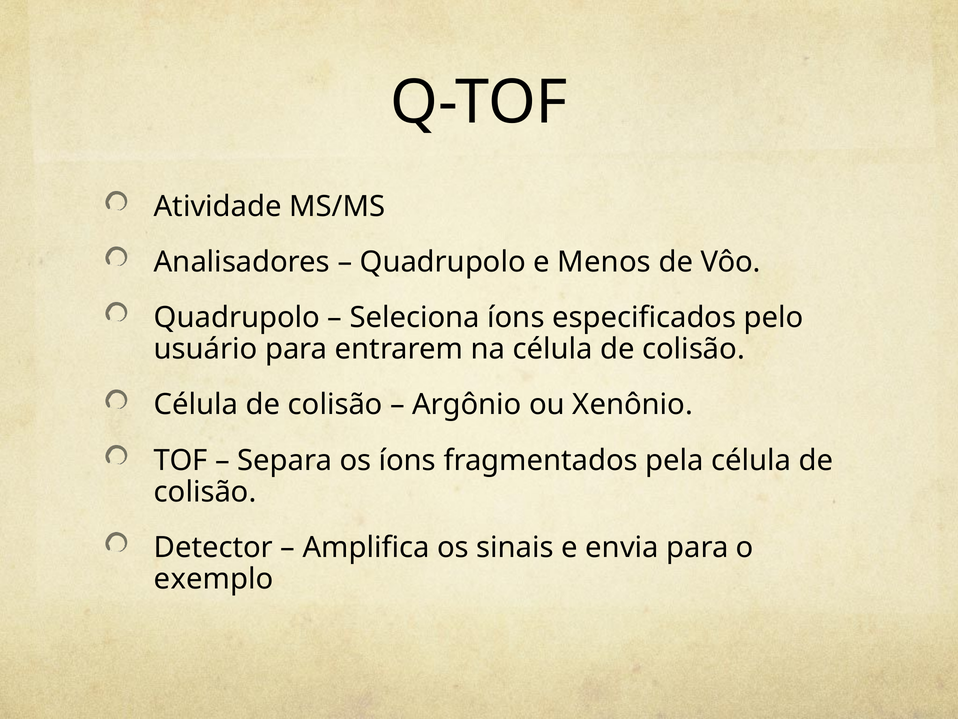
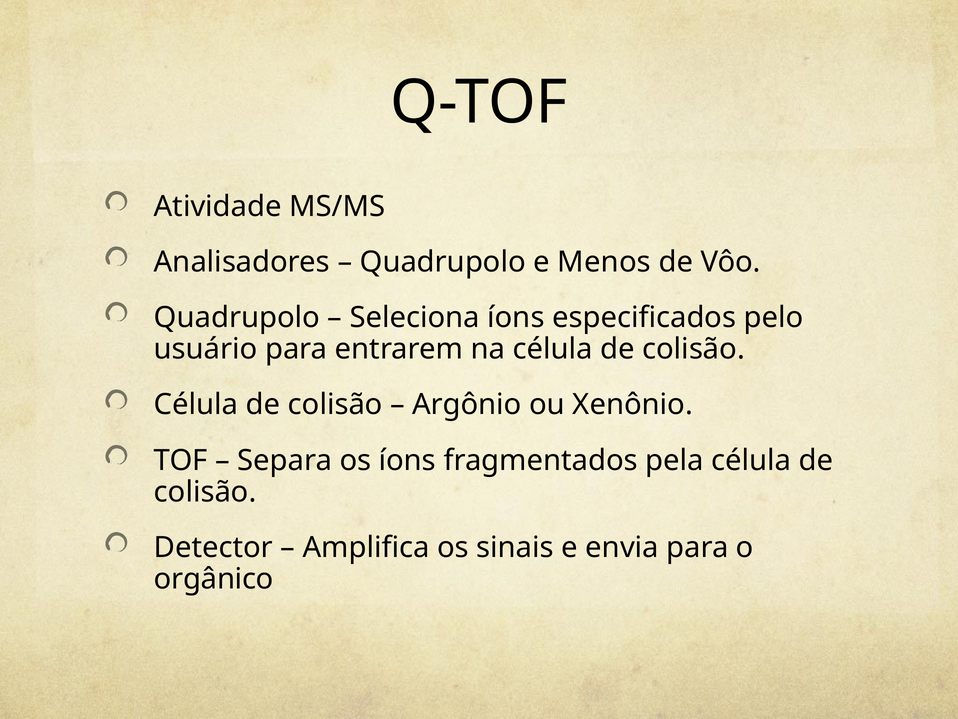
exemplo: exemplo -> orgânico (214, 579)
